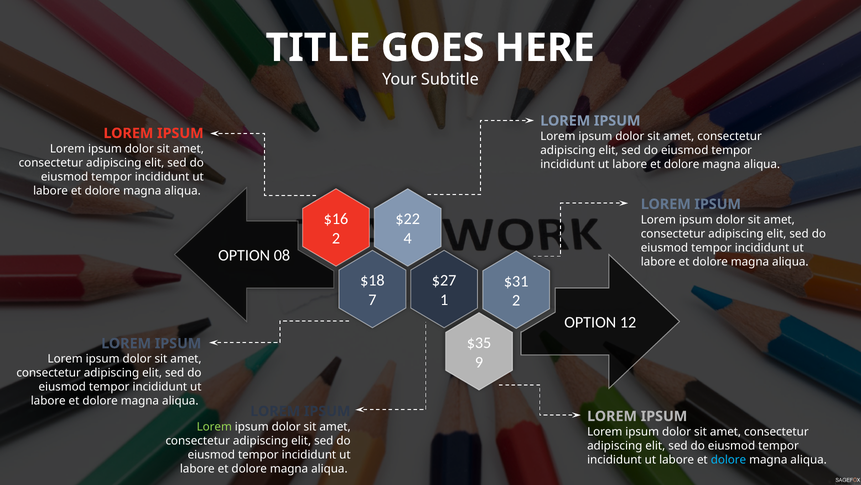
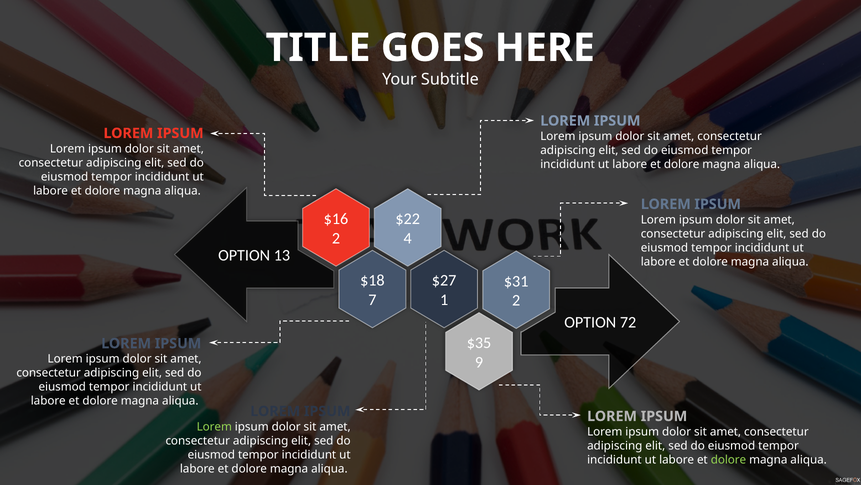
08: 08 -> 13 (282, 255)
12: 12 -> 72 (628, 322)
dolore colour: light blue -> light green (728, 459)
